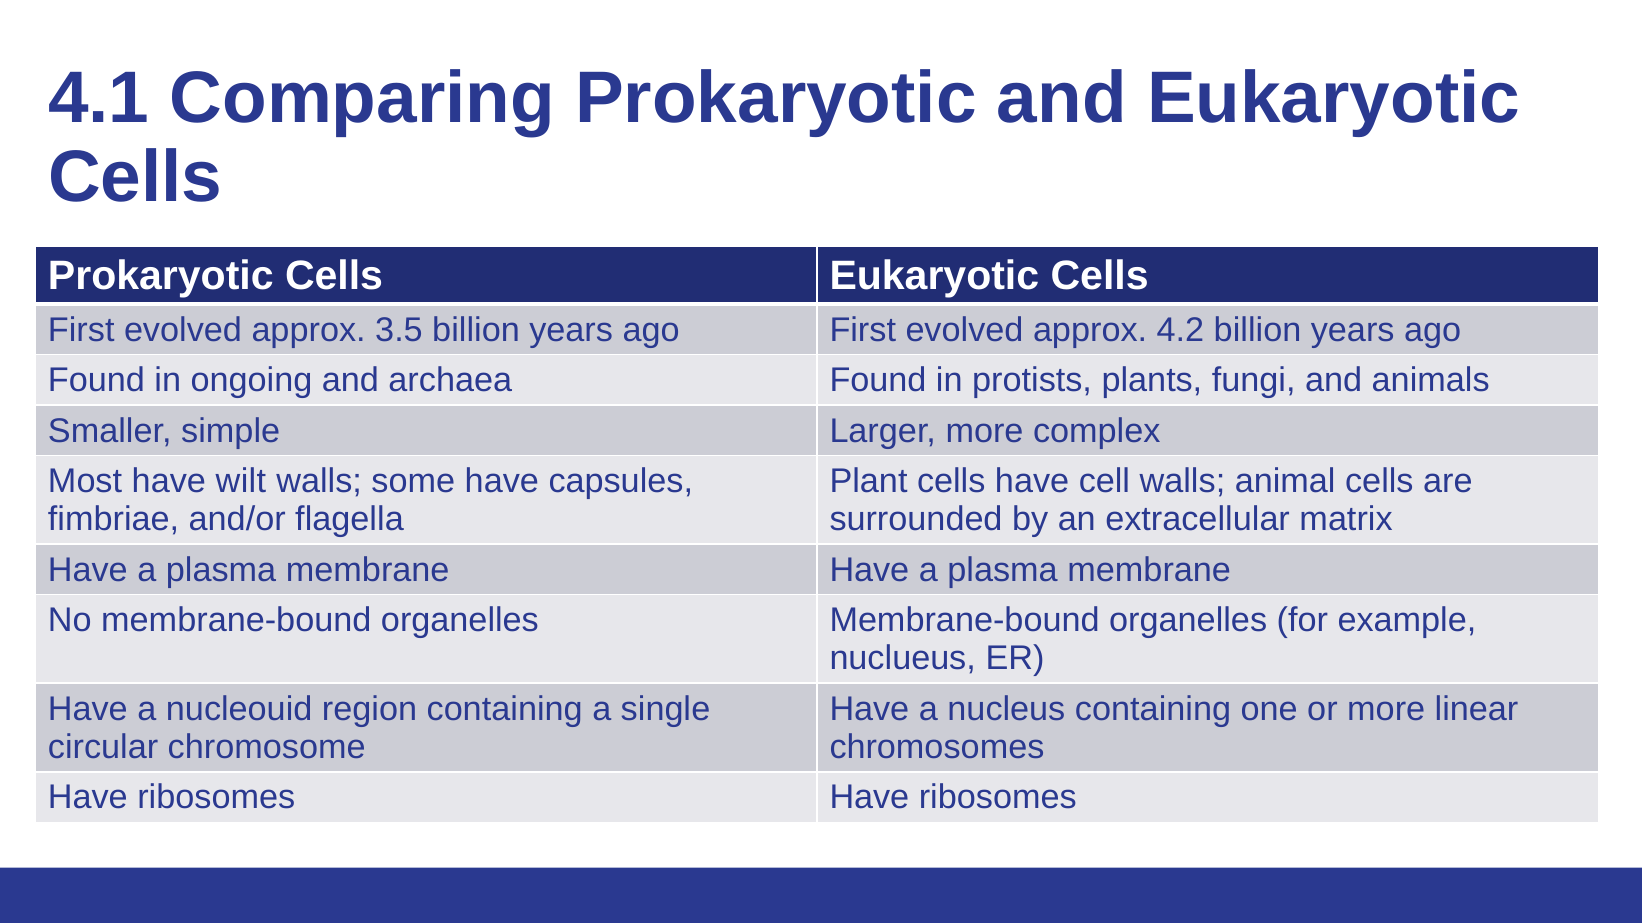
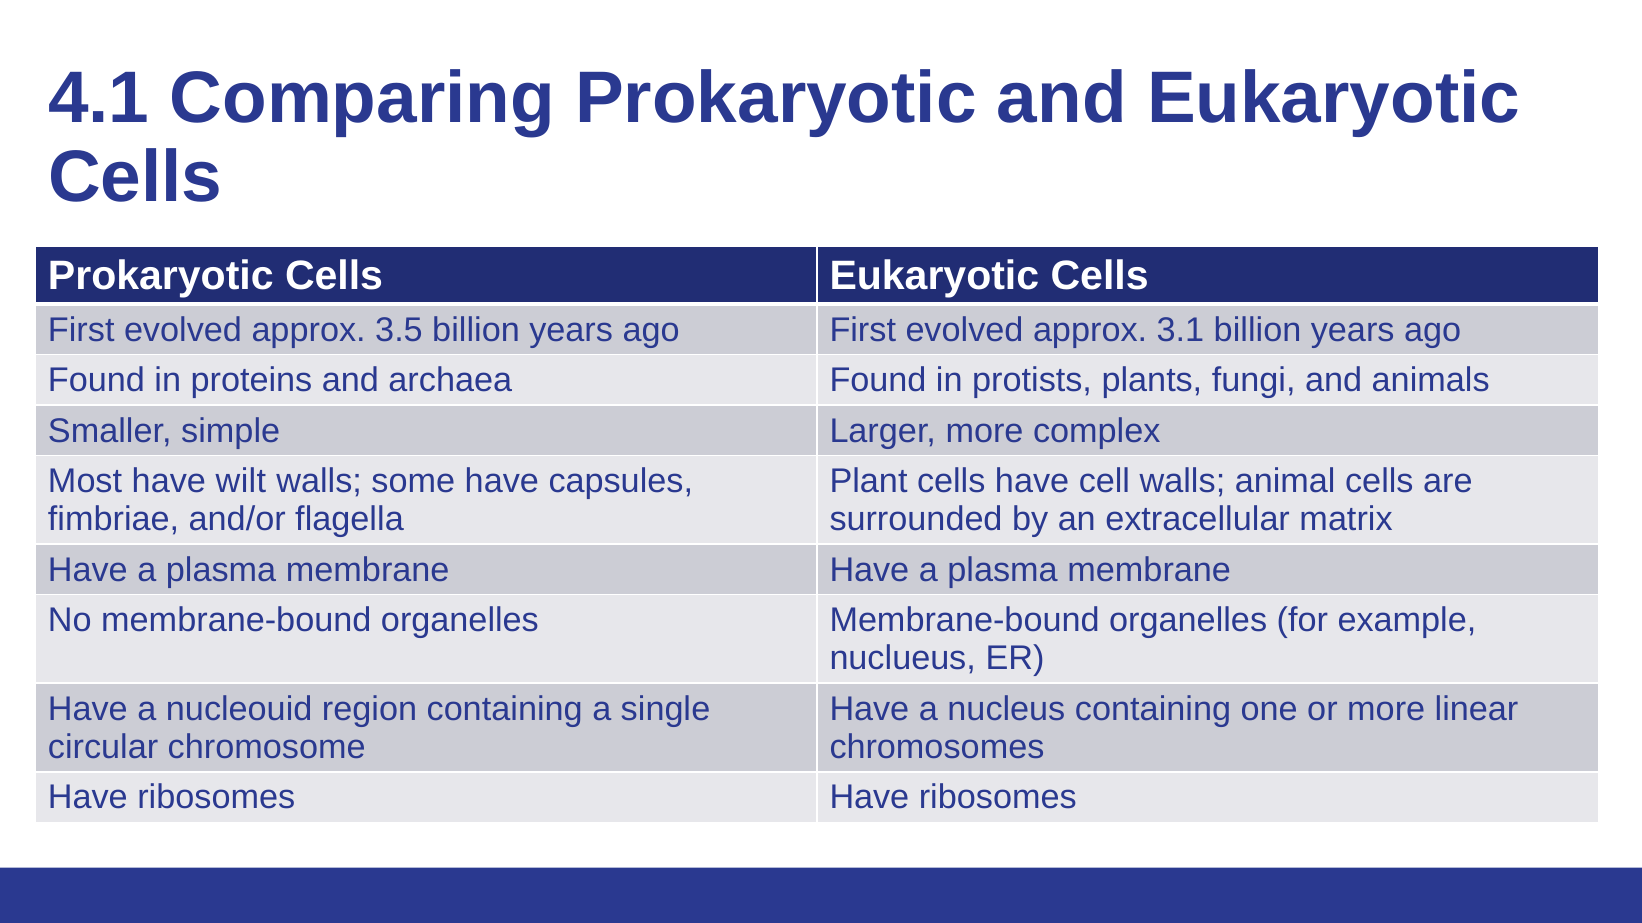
4.2: 4.2 -> 3.1 (1180, 330)
ongoing: ongoing -> proteins (251, 381)
